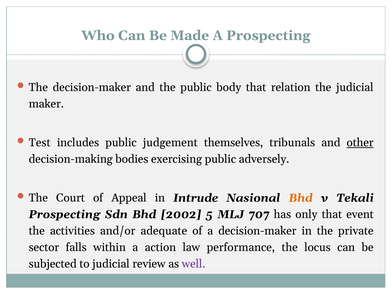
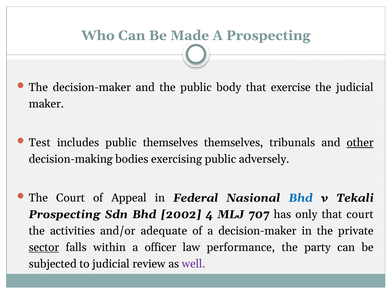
relation: relation -> exercise (291, 87)
public judgement: judgement -> themselves (170, 143)
Intrude: Intrude -> Federal (196, 198)
Bhd colour: orange -> blue (301, 198)
5: 5 -> 4 (209, 214)
that event: event -> court (360, 214)
sector underline: none -> present (44, 247)
action: action -> officer (160, 247)
locus: locus -> party (318, 247)
